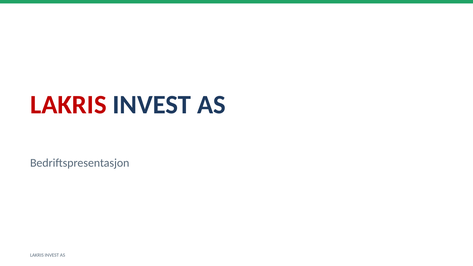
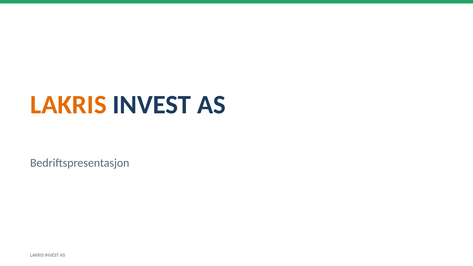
LAKRIS colour: red -> orange (68, 105)
